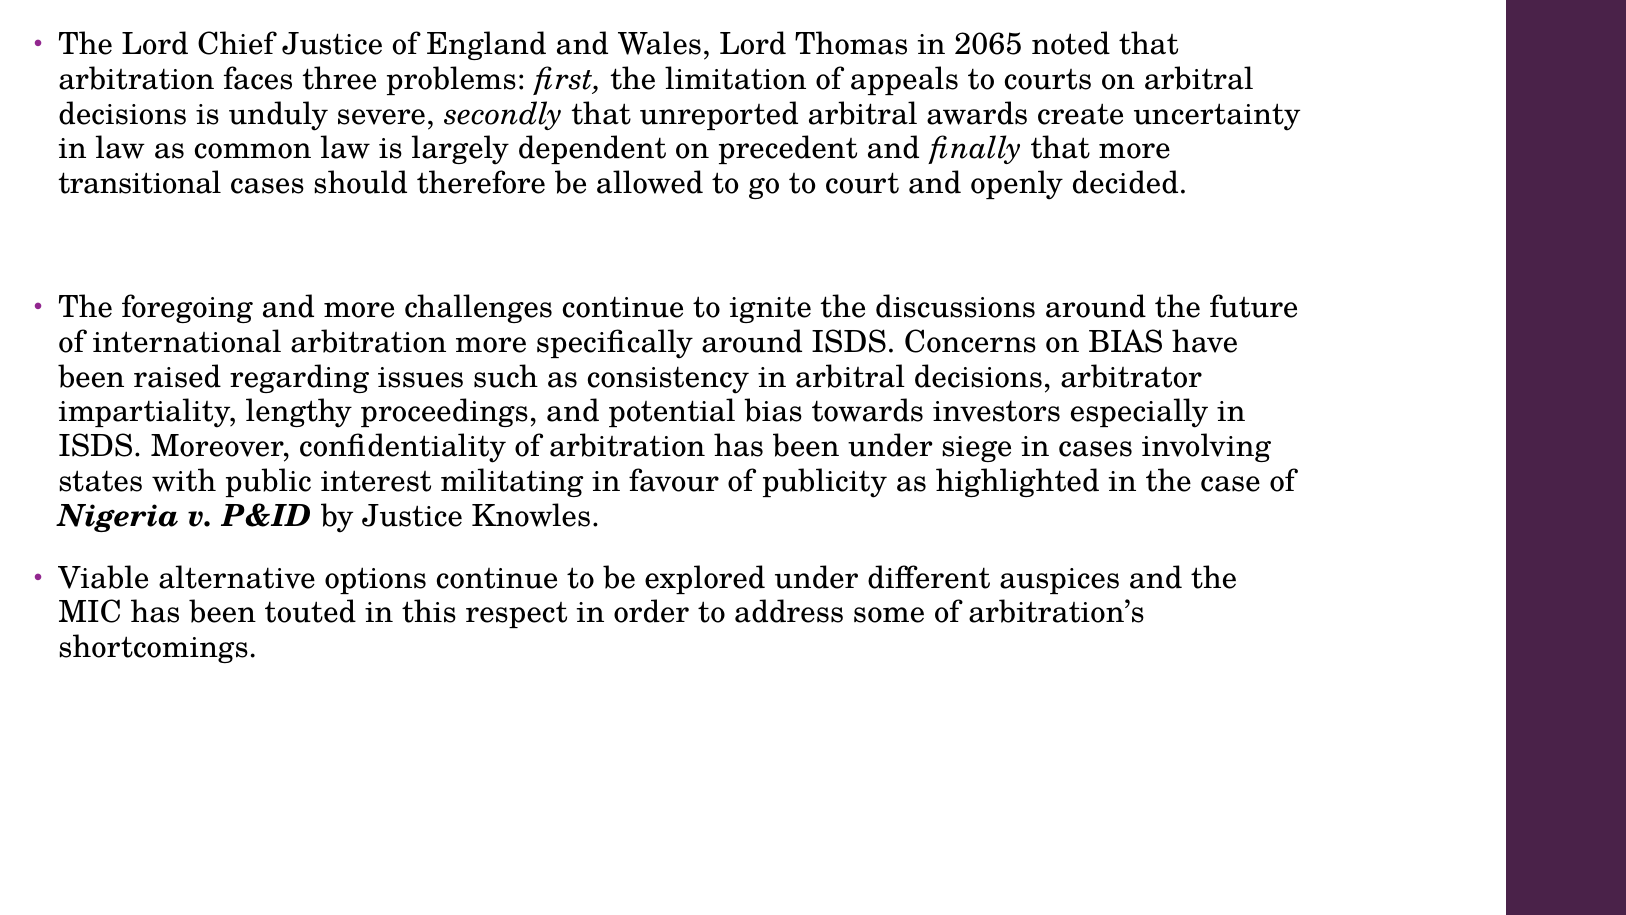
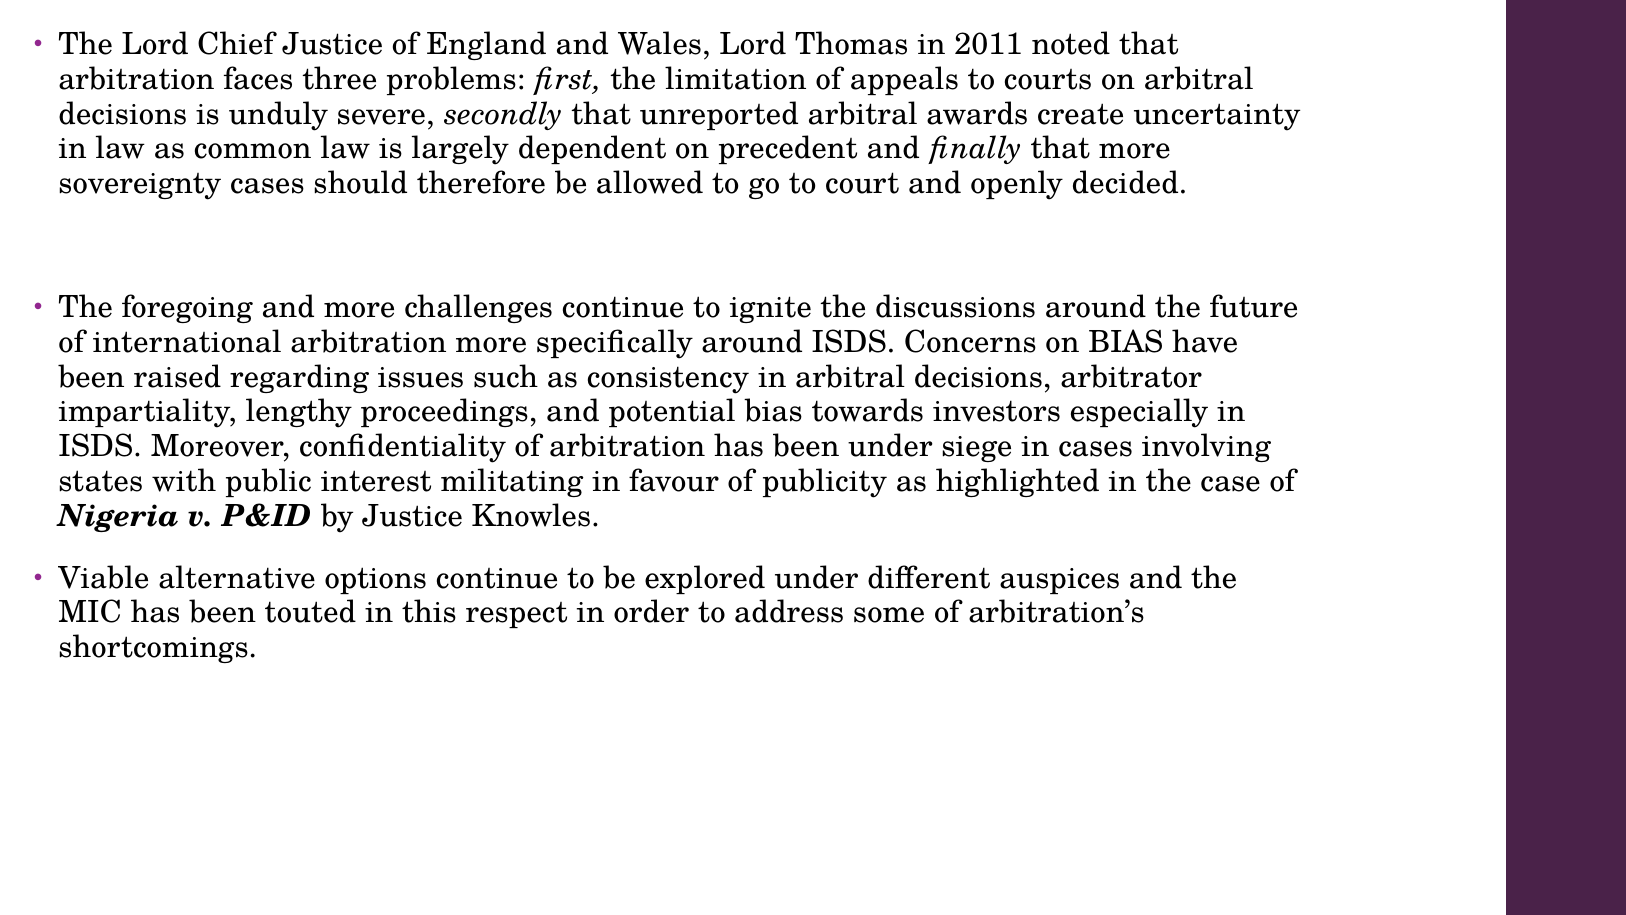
2065: 2065 -> 2011 (988, 45)
transitional: transitional -> sovereignty (140, 184)
